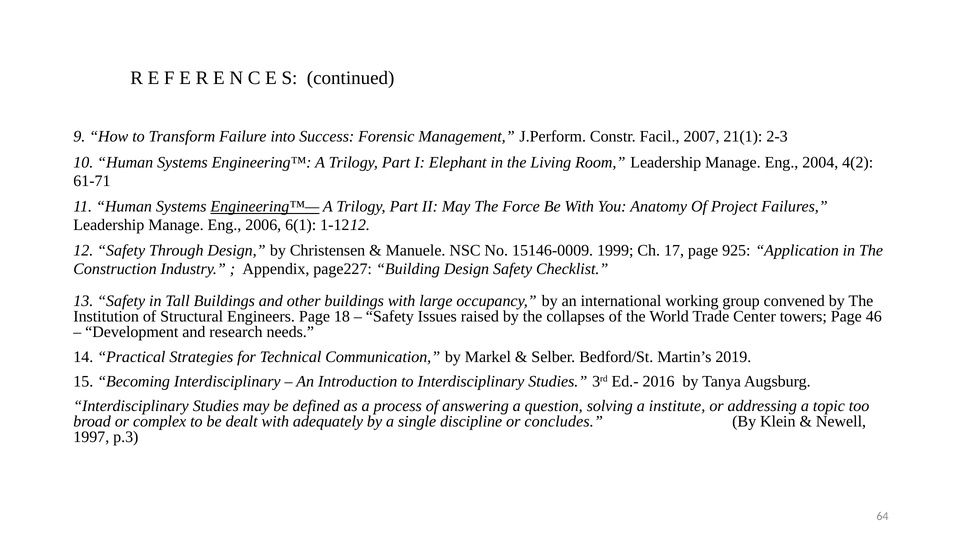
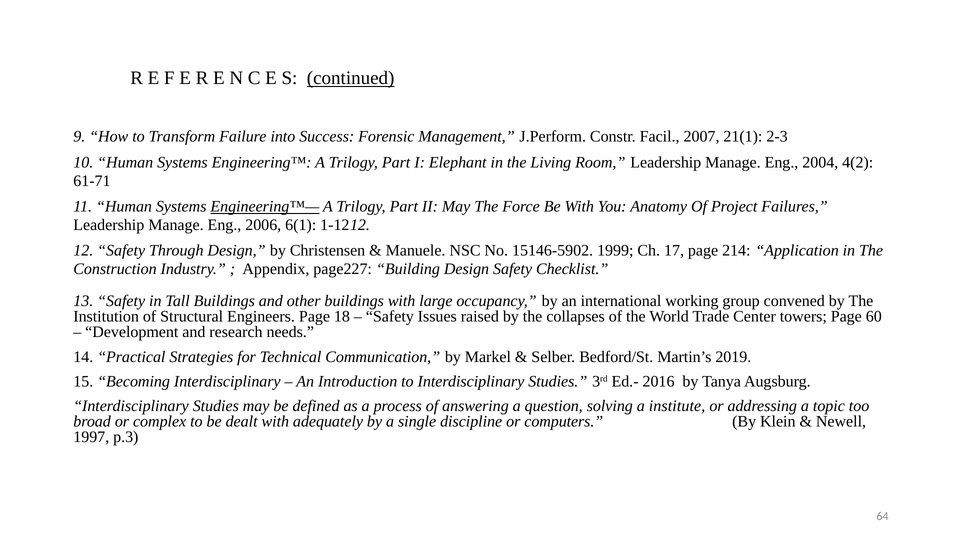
continued underline: none -> present (351, 78)
15146-0009: 15146-0009 -> 15146-5902 (553, 251)
925: 925 -> 214 (736, 251)
46: 46 -> 60 (874, 317)
concludes: concludes -> computers (564, 422)
